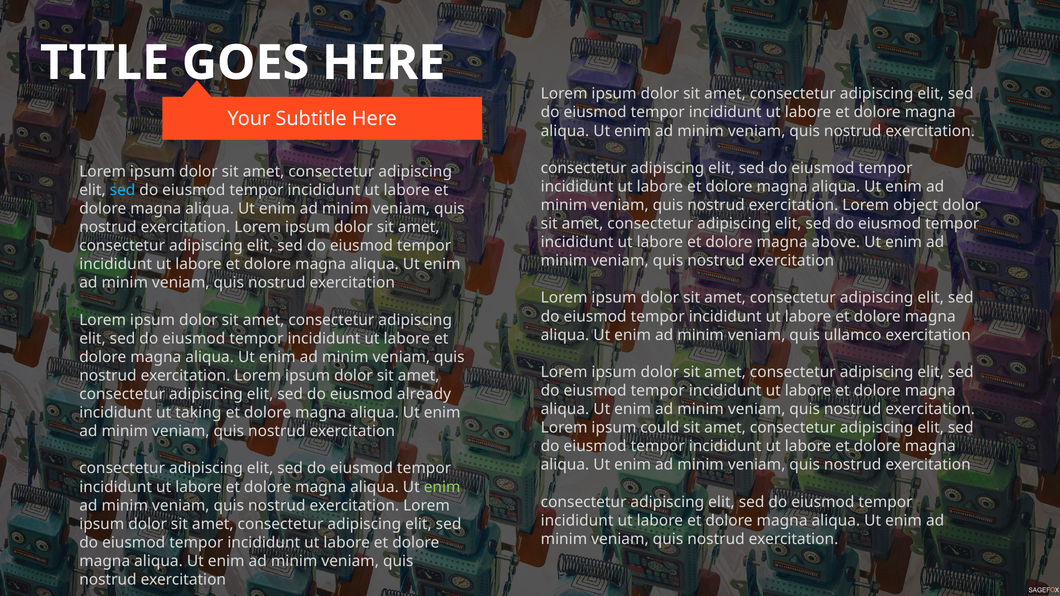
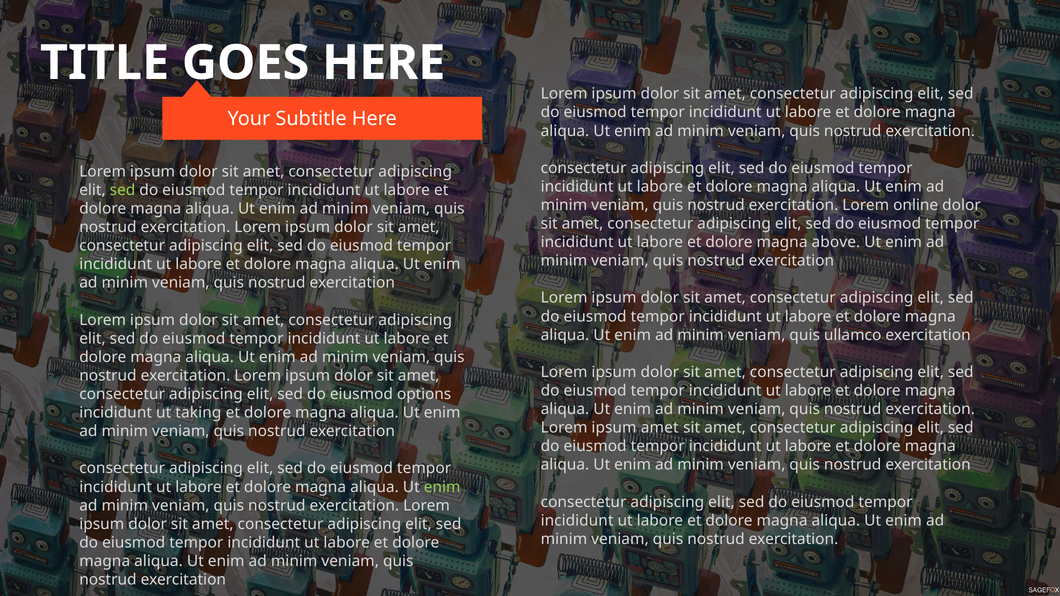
sed colour: light blue -> light green (123, 190)
object: object -> online (916, 205)
already: already -> options (424, 394)
ipsum could: could -> amet (660, 428)
